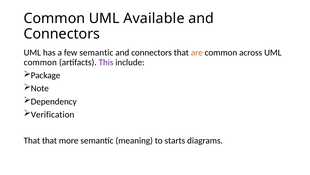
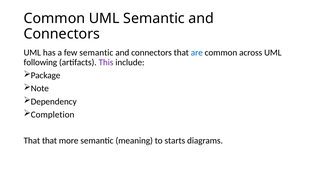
UML Available: Available -> Semantic (154, 18)
are colour: orange -> blue (197, 52)
common: common -> following (40, 62)
Verification: Verification -> Completion (53, 114)
